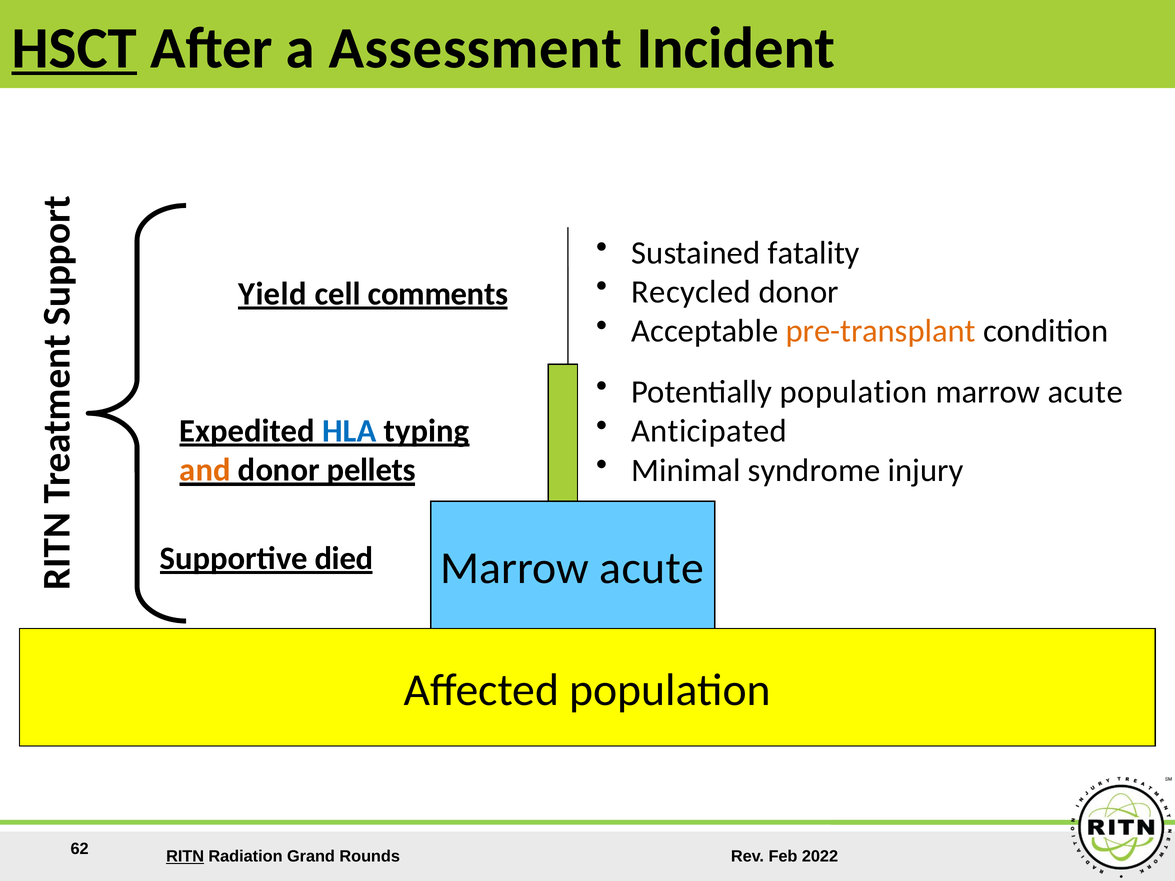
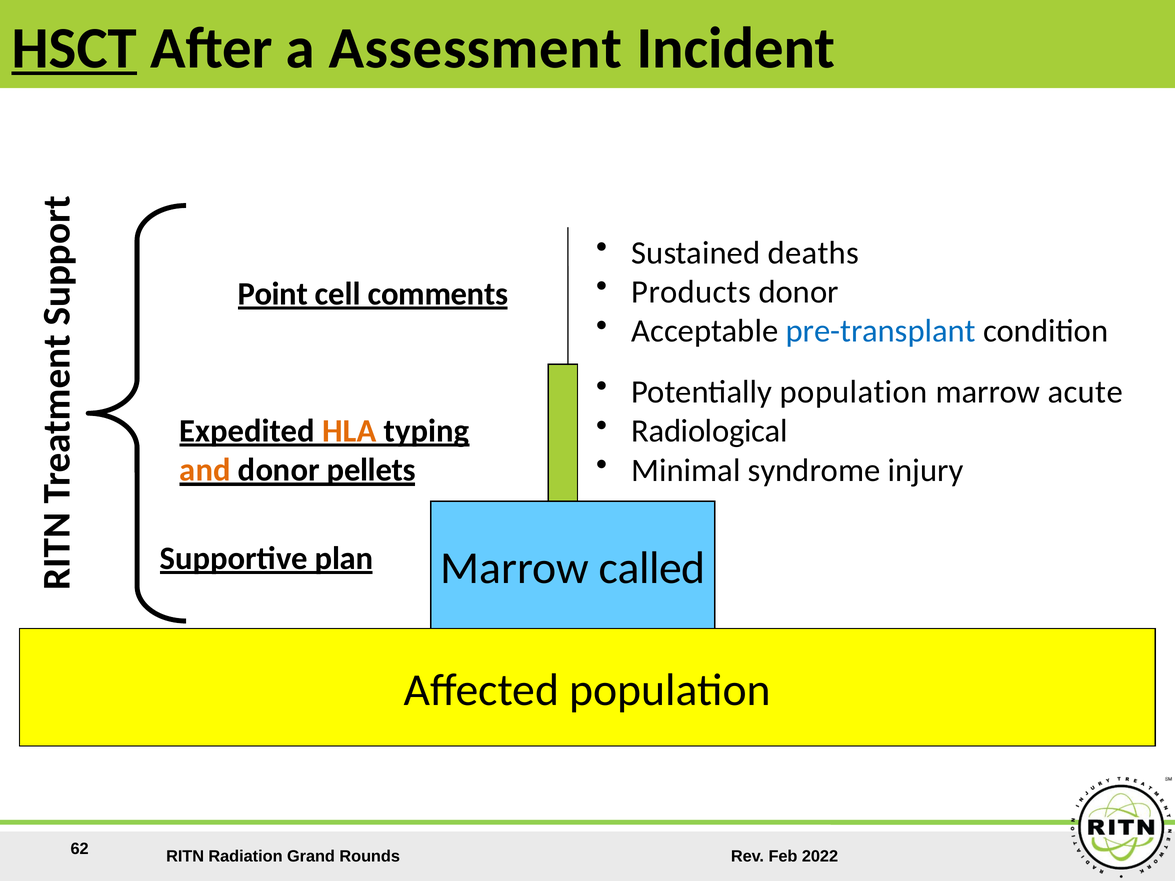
fatality: fatality -> deaths (813, 253)
Recycled: Recycled -> Products (691, 292)
Yield: Yield -> Point (273, 294)
pre-transplant colour: orange -> blue (881, 331)
Anticipated: Anticipated -> Radiological (709, 431)
HLA colour: blue -> orange (349, 431)
died: died -> plan (344, 558)
acute: acute -> called (652, 568)
RITN underline: present -> none (185, 857)
